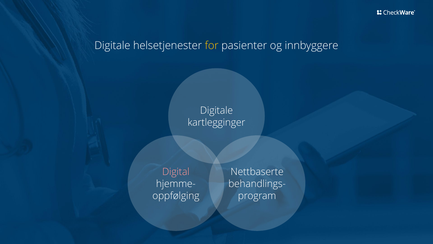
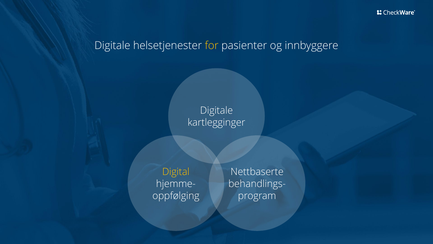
Digital colour: pink -> yellow (176, 172)
